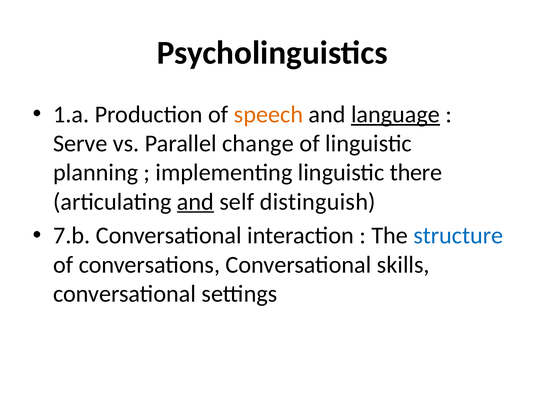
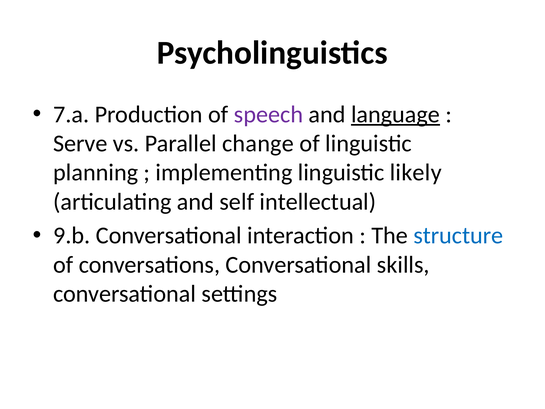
1.a: 1.a -> 7.a (71, 114)
speech colour: orange -> purple (268, 114)
there: there -> likely (416, 172)
and underline: present -> none (196, 202)
distinguish: distinguish -> intellectual (318, 202)
7.b: 7.b -> 9.b (72, 235)
